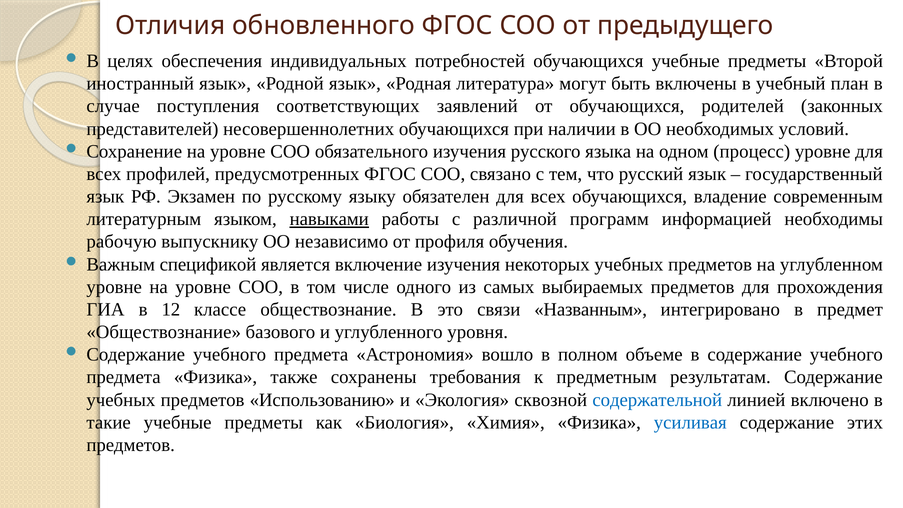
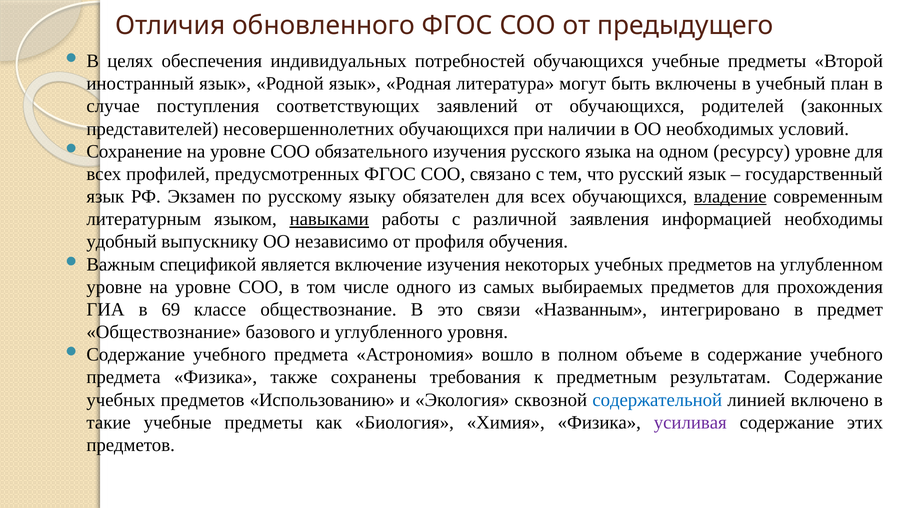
процесс: процесс -> ресурсу (752, 151)
владение underline: none -> present (730, 197)
программ: программ -> заявления (609, 219)
рабочую: рабочую -> удобный (122, 242)
12: 12 -> 69 (171, 309)
усиливая colour: blue -> purple (690, 422)
